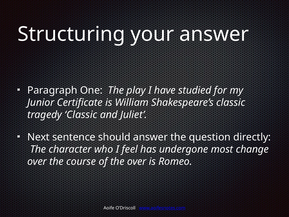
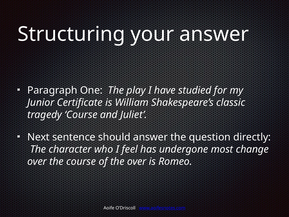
tragedy Classic: Classic -> Course (81, 115)
